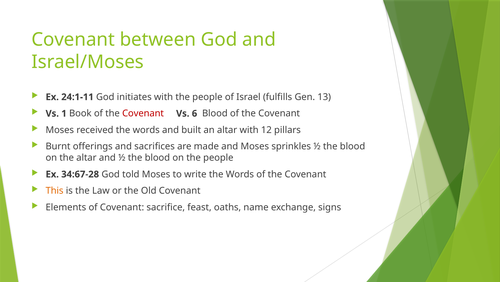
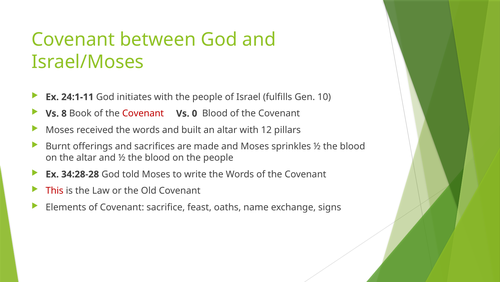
13: 13 -> 10 (324, 97)
1: 1 -> 8 (64, 113)
6: 6 -> 0 (195, 113)
34:67-28: 34:67-28 -> 34:28-28 (80, 174)
This colour: orange -> red (55, 190)
